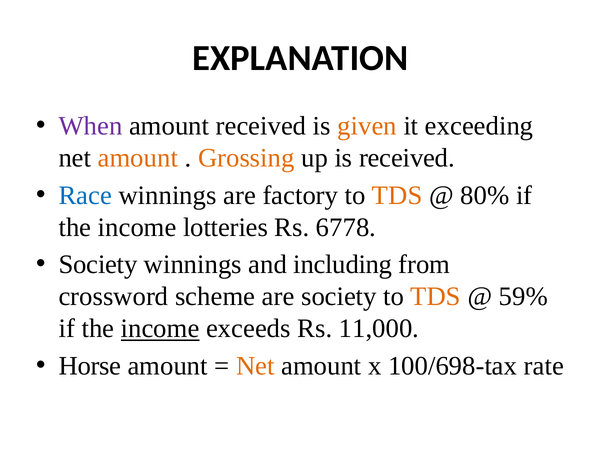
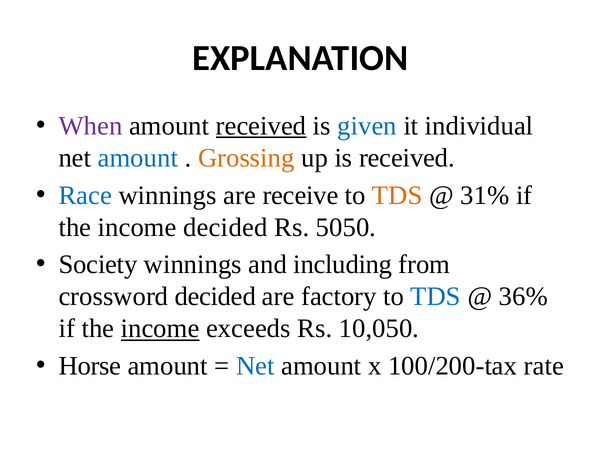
received underline: none -> present (261, 126)
given colour: orange -> blue (367, 126)
exceeding: exceeding -> individual (479, 126)
amount colour: orange -> blue (138, 158)
factory: factory -> receive (300, 196)
80%: 80% -> 31% (485, 196)
income lotteries: lotteries -> decided (225, 228)
6778: 6778 -> 5050 (346, 228)
crossword scheme: scheme -> decided (215, 297)
are society: society -> factory (339, 297)
TDS colour: orange -> blue (436, 297)
59%: 59% -> 36% (523, 297)
11,000: 11,000 -> 10,050 (379, 329)
Net colour: orange -> blue (255, 367)
100/698-tax: 100/698-tax -> 100/200-tax (453, 367)
